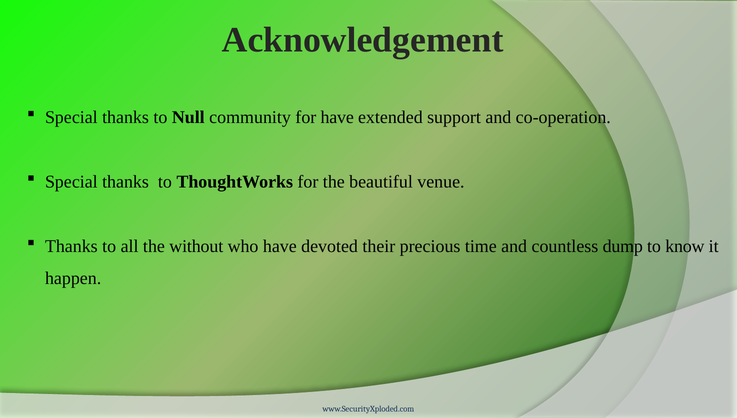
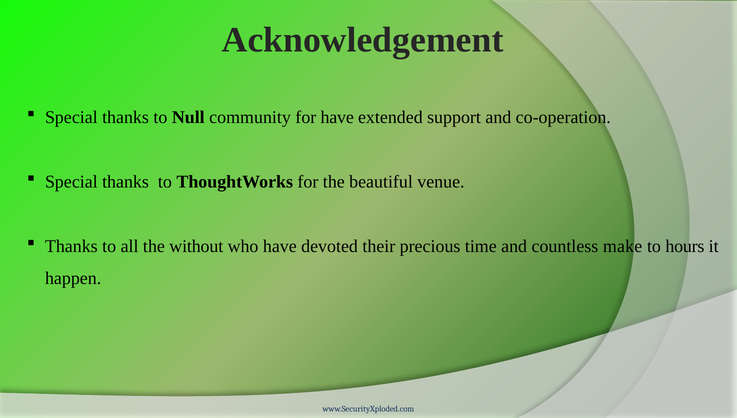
dump: dump -> make (623, 246)
know: know -> hours (685, 246)
